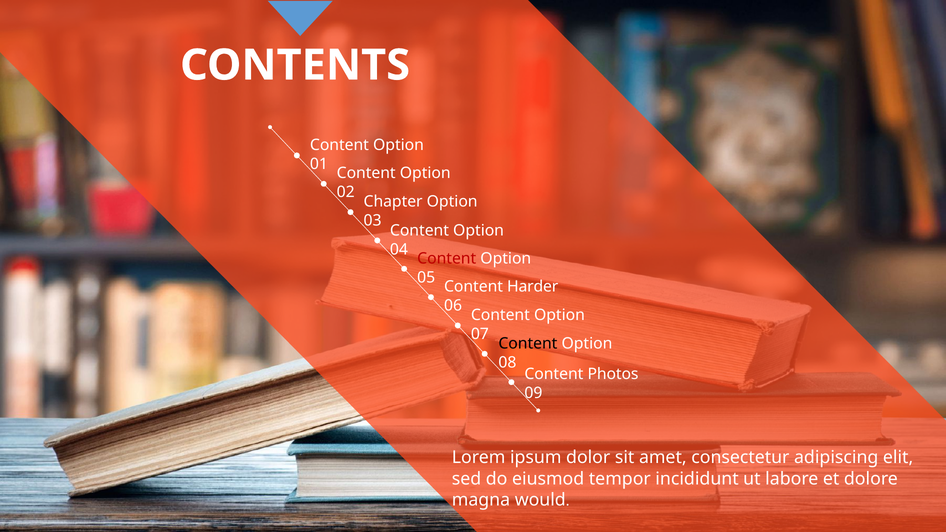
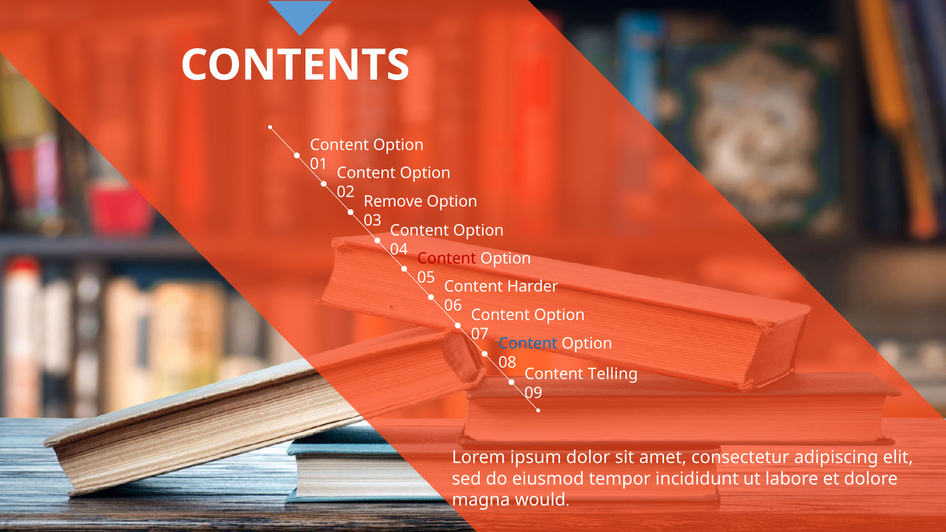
Chapter: Chapter -> Remove (393, 202)
Content colour: black -> blue (528, 344)
Photos: Photos -> Telling (613, 374)
